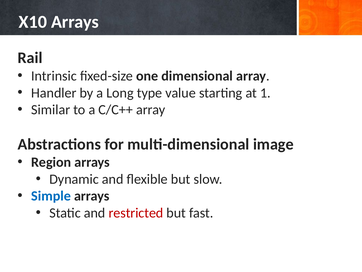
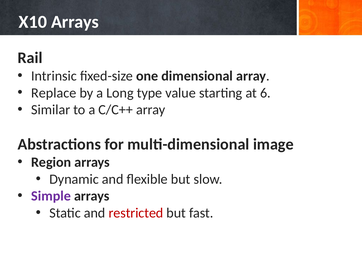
Handler: Handler -> Replace (54, 93)
1: 1 -> 6 (265, 93)
Simple colour: blue -> purple (51, 196)
